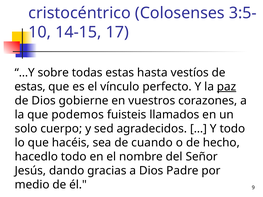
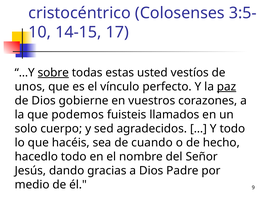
sobre underline: none -> present (53, 73)
hasta: hasta -> usted (152, 73)
estas: estas -> unos (30, 87)
